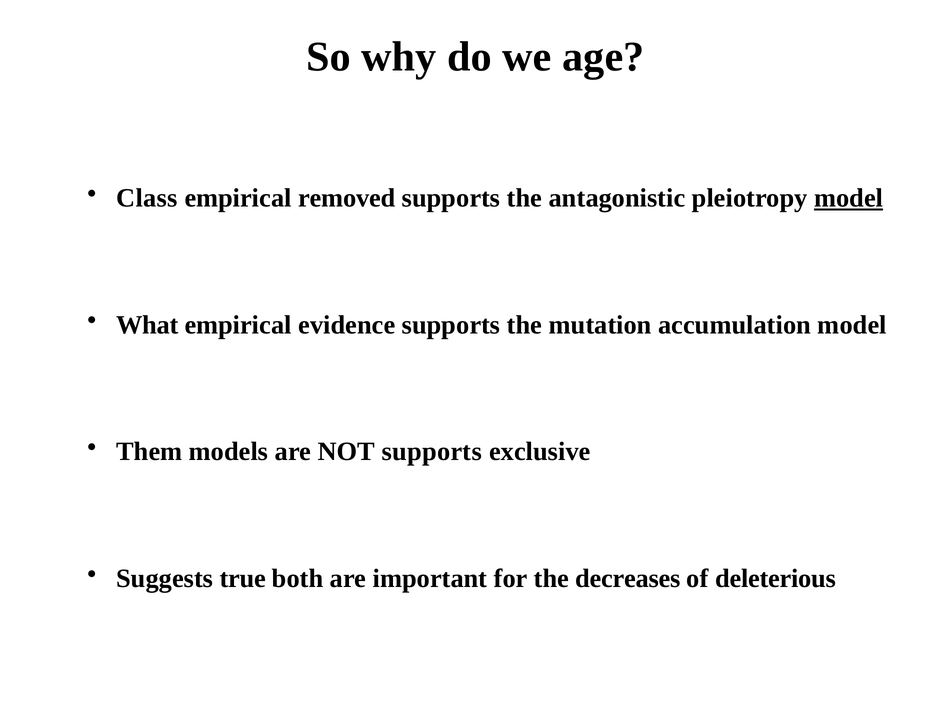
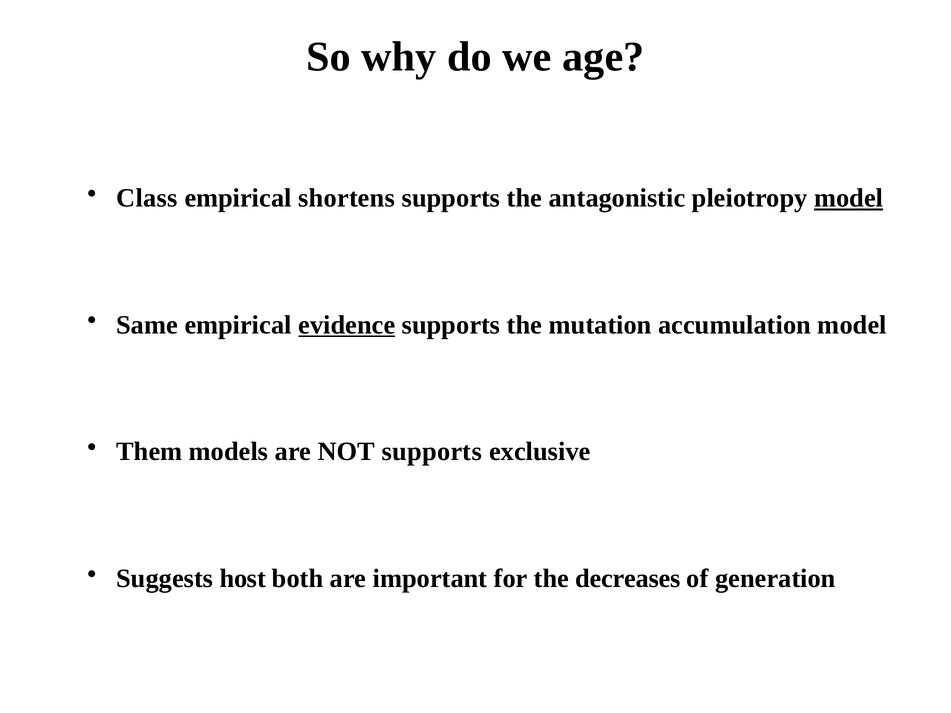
removed: removed -> shortens (347, 198)
What: What -> Same (147, 325)
evidence underline: none -> present (347, 325)
true: true -> host (243, 579)
deleterious: deleterious -> generation (775, 579)
